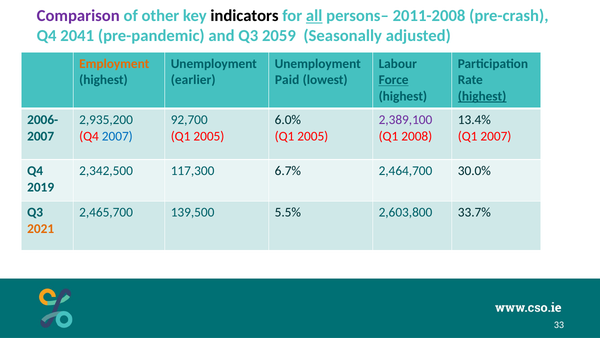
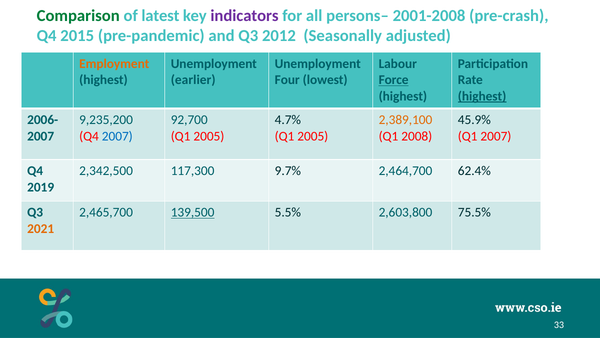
Comparison colour: purple -> green (78, 16)
other: other -> latest (160, 16)
indicators colour: black -> purple (245, 16)
all underline: present -> none (314, 16)
2011-2008: 2011-2008 -> 2001-2008 (429, 16)
2041: 2041 -> 2015 (77, 36)
2059: 2059 -> 2012 (279, 36)
Paid: Paid -> Four (287, 80)
2,935,200: 2,935,200 -> 9,235,200 (106, 120)
6.0%: 6.0% -> 4.7% (288, 120)
2,389,100 colour: purple -> orange (405, 120)
13.4%: 13.4% -> 45.9% (474, 120)
6.7%: 6.7% -> 9.7% (288, 171)
30.0%: 30.0% -> 62.4% (474, 171)
139,500 underline: none -> present (193, 212)
33.7%: 33.7% -> 75.5% (474, 212)
